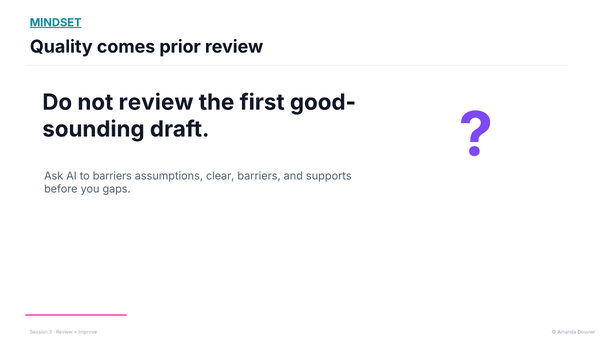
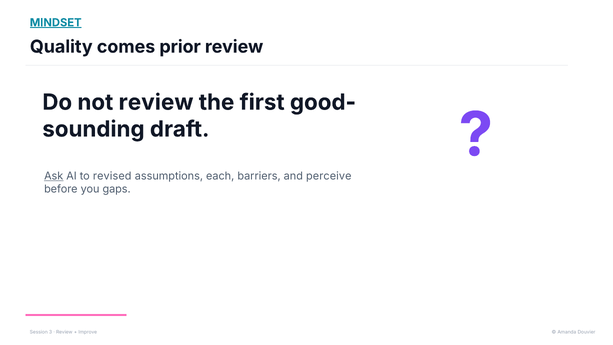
Ask underline: none -> present (54, 176)
to barriers: barriers -> revised (112, 176)
clear: clear -> each (220, 176)
supports: supports -> perceive (329, 176)
